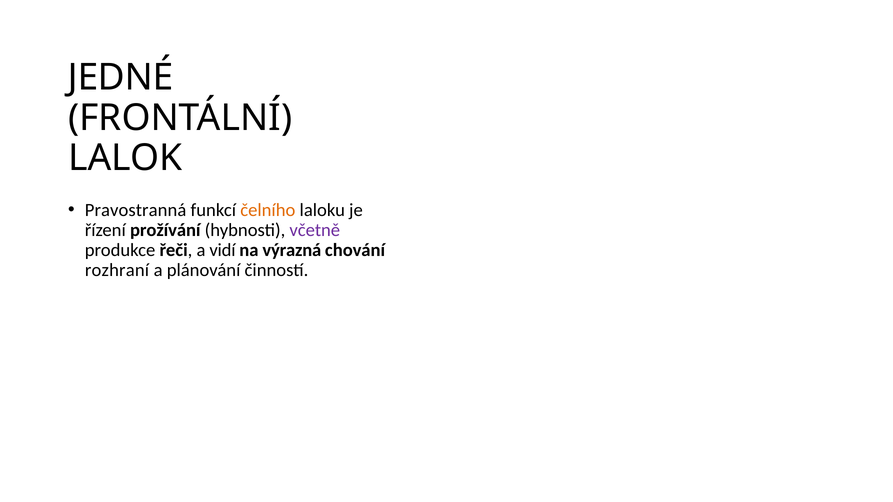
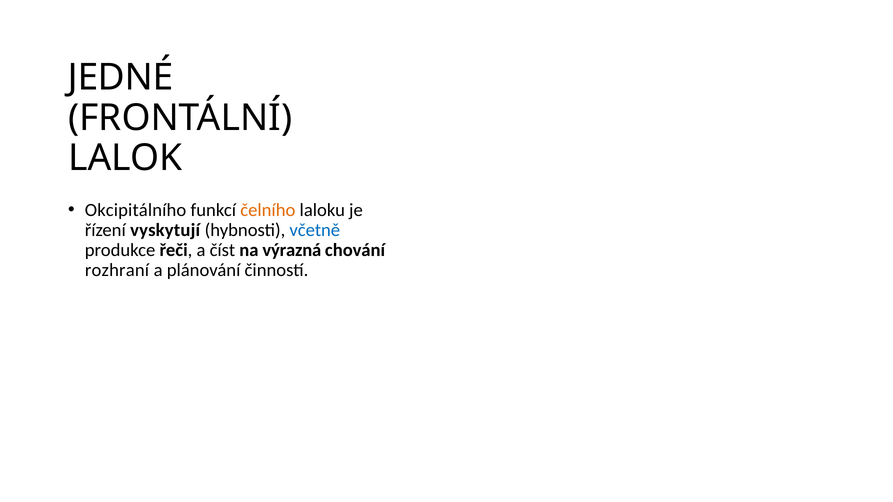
Pravostranná: Pravostranná -> Okcipitálního (136, 210)
prožívání: prožívání -> vyskytují (165, 230)
včetně colour: purple -> blue (315, 230)
vidí: vidí -> číst (222, 250)
